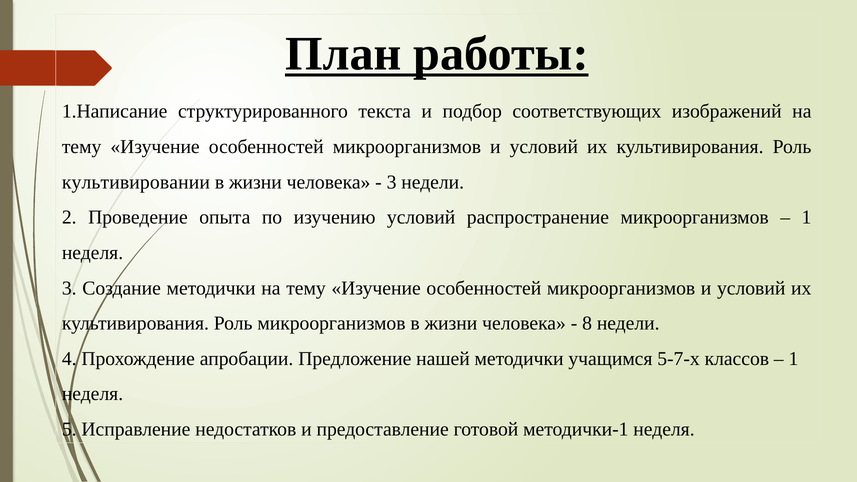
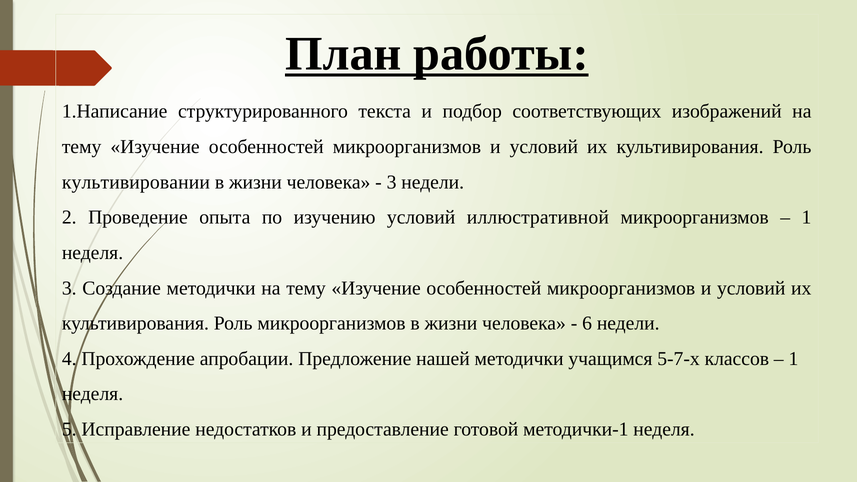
распространение: распространение -> иллюстративной (538, 217)
8: 8 -> 6 (587, 323)
